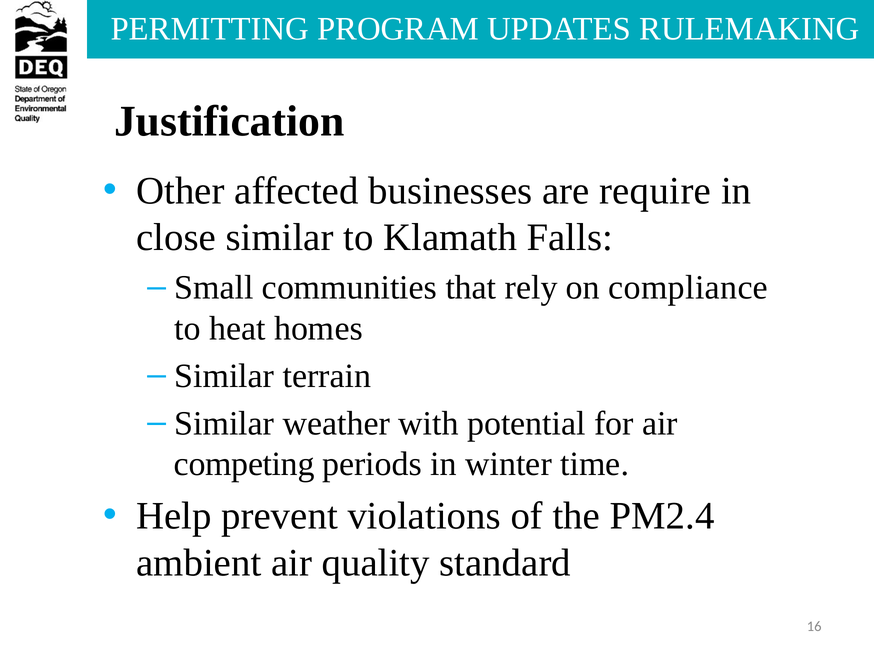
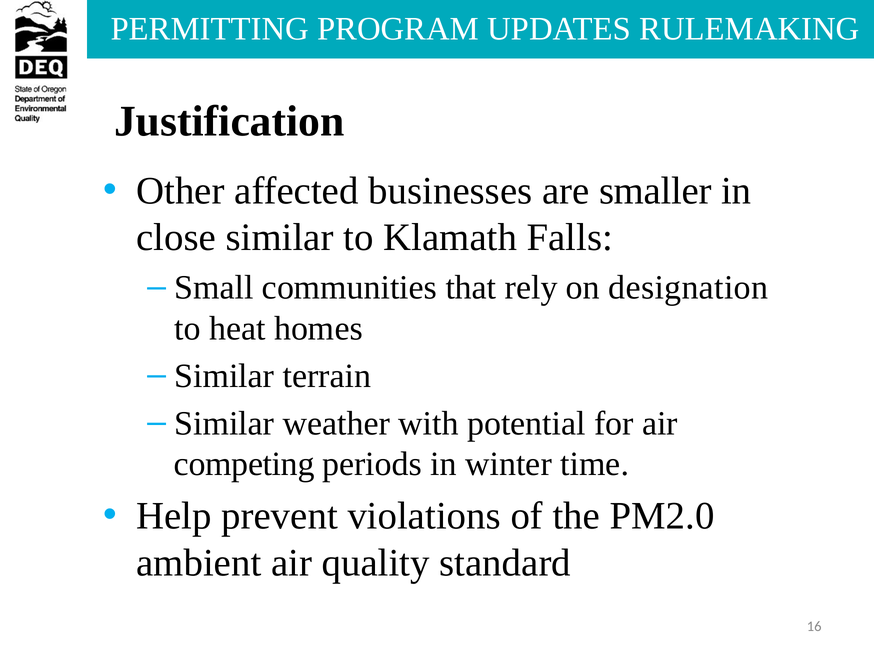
require: require -> smaller (655, 191)
compliance: compliance -> designation (688, 287)
PM2.4: PM2.4 -> PM2.0 (662, 516)
